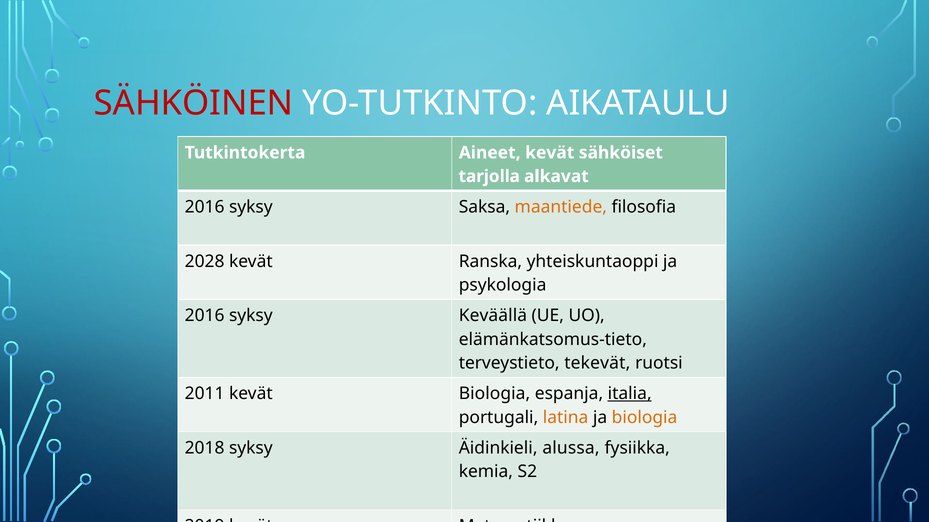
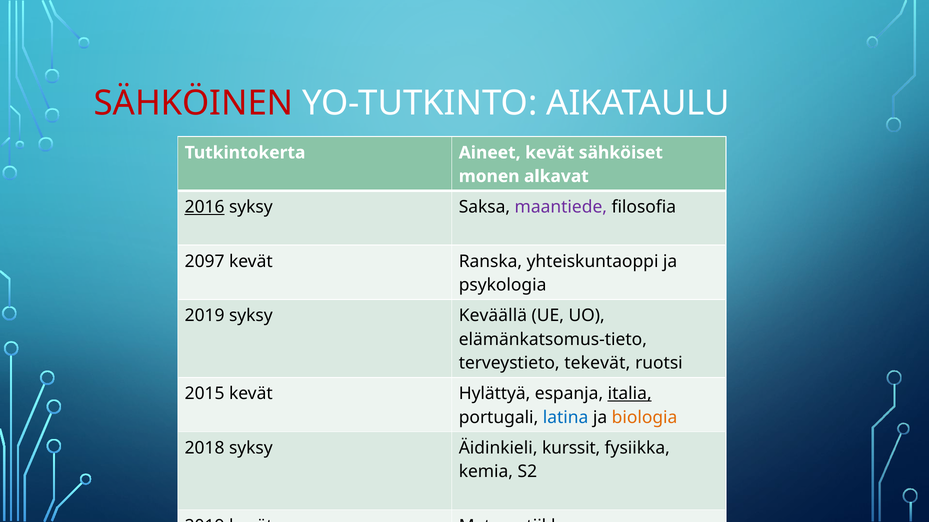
tarjolla: tarjolla -> monen (489, 177)
2016 underline: none -> present (205, 207)
maantiede colour: orange -> purple (561, 207)
2028: 2028 -> 2097 (205, 262)
2016: 2016 -> 2019 (205, 316)
2011: 2011 -> 2015 (205, 394)
kevät Biologia: Biologia -> Hylättyä (495, 394)
latina colour: orange -> blue (566, 418)
alussa: alussa -> kurssit (571, 448)
